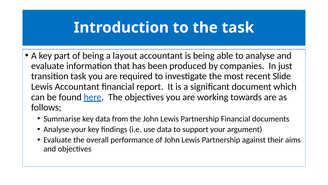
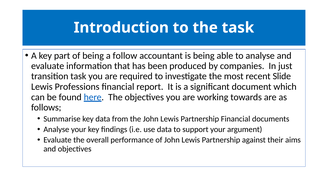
layout: layout -> follow (125, 55)
Lewis Accountant: Accountant -> Professions (77, 86)
